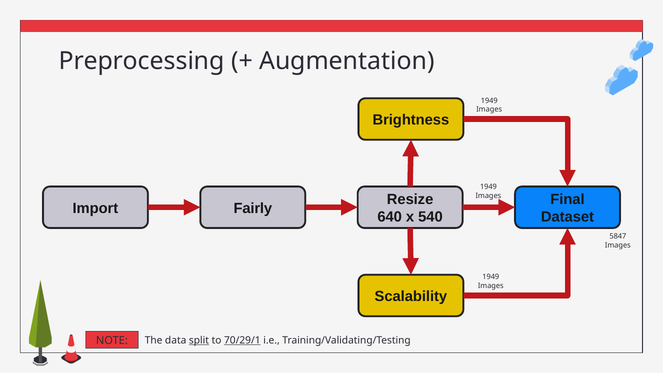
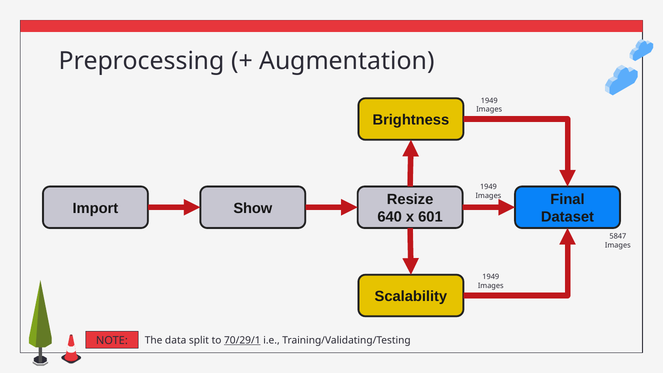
Fairly: Fairly -> Show (253, 208)
540: 540 -> 601 (430, 217)
split underline: present -> none (199, 340)
